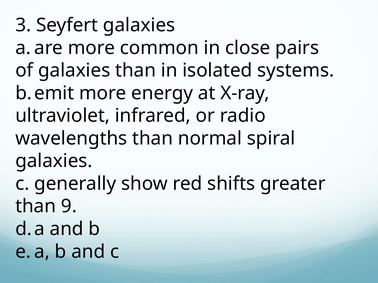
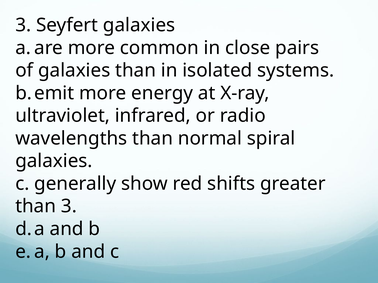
than 9: 9 -> 3 (69, 207)
